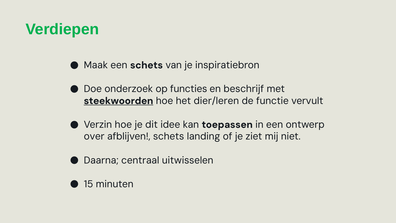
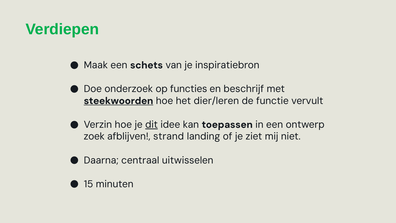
dit underline: none -> present (152, 124)
over: over -> zoek (94, 136)
afblijven schets: schets -> strand (169, 136)
